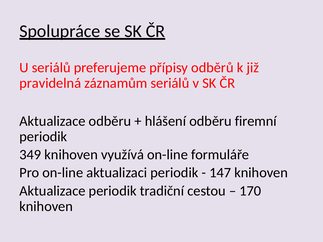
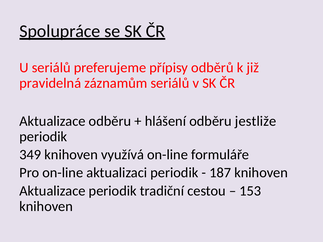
firemní: firemní -> jestliže (256, 121)
147: 147 -> 187 (220, 173)
170: 170 -> 153 (250, 191)
